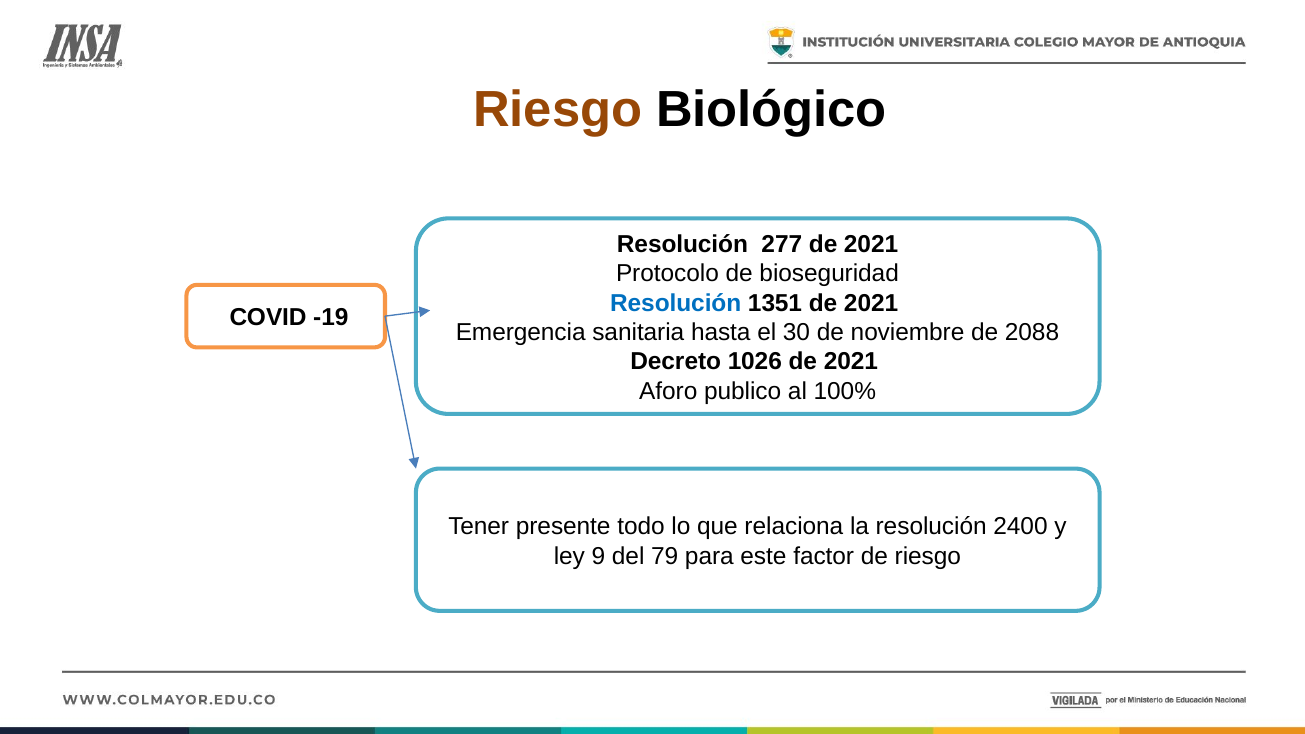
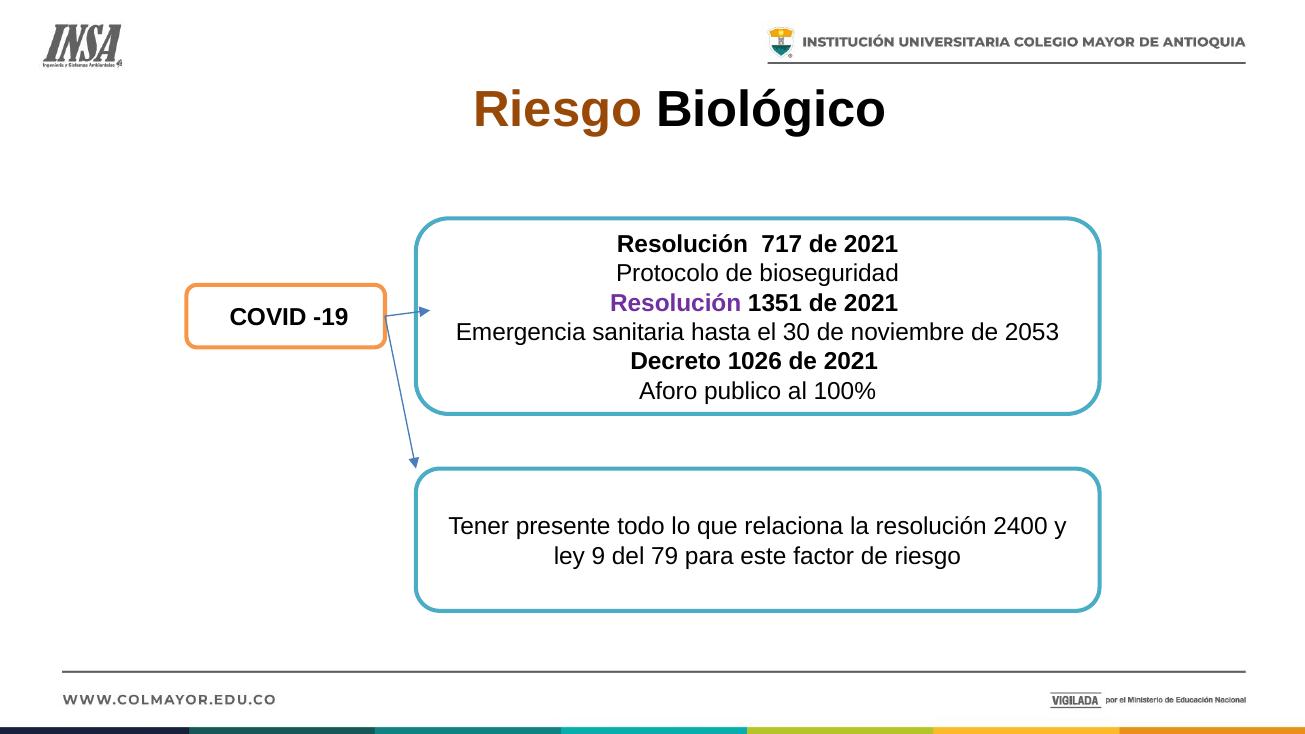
277: 277 -> 717 (782, 245)
Resolución colour: blue -> purple (676, 303)
2088: 2088 -> 2053 (1032, 333)
